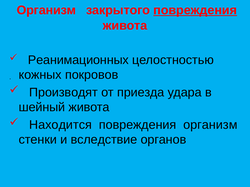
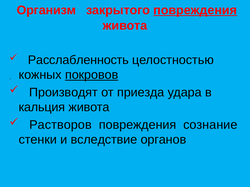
Реанимационных: Реанимационных -> Расслабленность (78, 60)
покровов underline: none -> present (92, 75)
шейный: шейный -> кальция (42, 108)
Находится: Находится -> Растворов (61, 125)
повреждения организм: организм -> сознание (210, 125)
